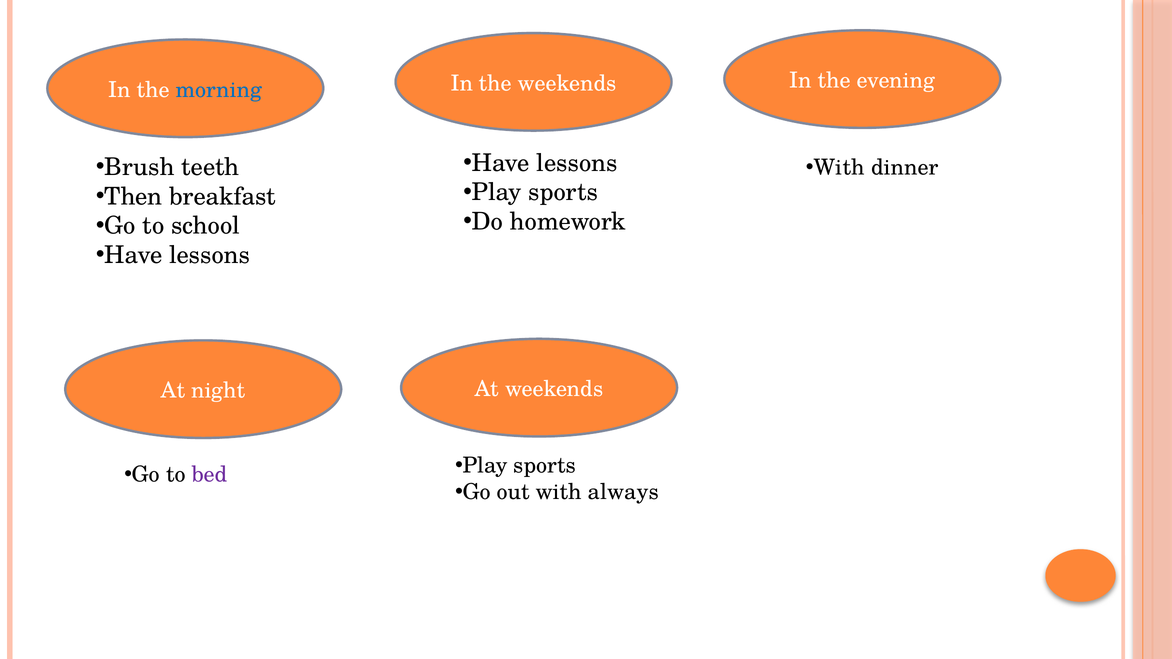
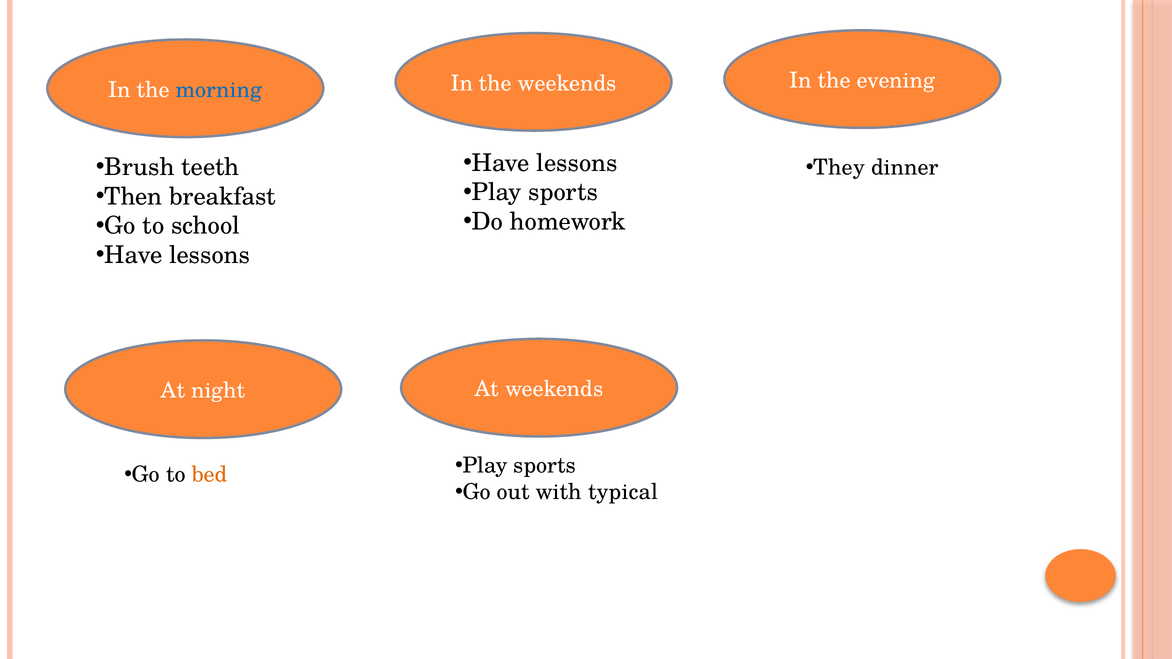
With: With -> They (839, 168)
bed colour: purple -> orange (210, 475)
always: always -> typical (623, 492)
